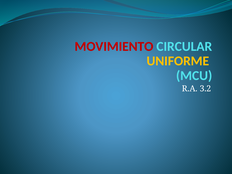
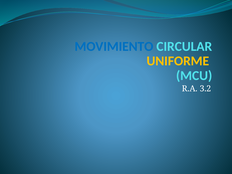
MOVIMIENTO colour: red -> blue (114, 46)
